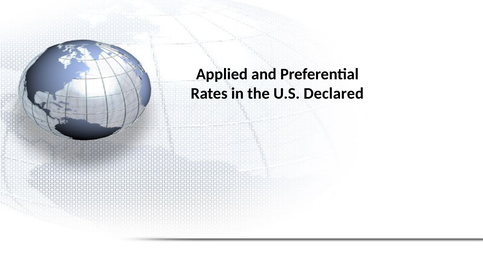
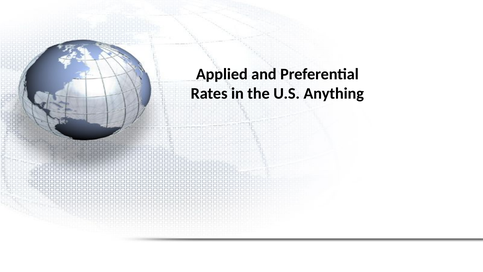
Declared: Declared -> Anything (334, 93)
